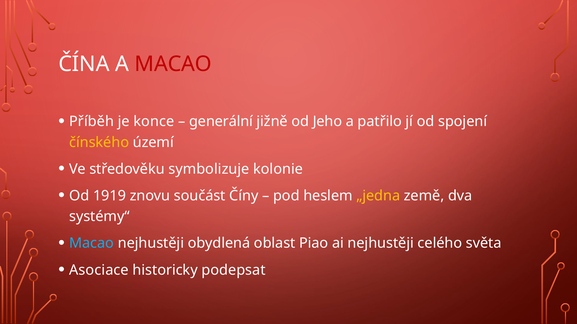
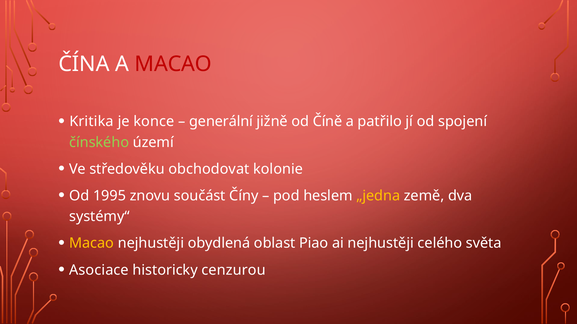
Příběh: Příběh -> Kritika (92, 122)
Jeho: Jeho -> Číně (327, 122)
čínského colour: yellow -> light green (99, 143)
symbolizuje: symbolizuje -> obchodovat (209, 169)
1919: 1919 -> 1995 (110, 196)
Macao colour: light blue -> yellow (92, 244)
podepsat: podepsat -> cenzurou (234, 270)
